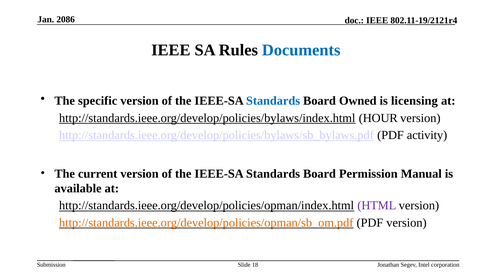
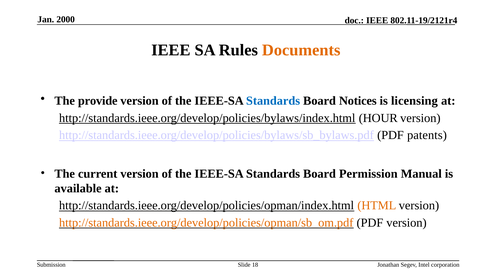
2086: 2086 -> 2000 (66, 20)
Documents colour: blue -> orange (301, 50)
specific: specific -> provide (98, 101)
Owned: Owned -> Notices (358, 101)
activity: activity -> patents (427, 136)
HTML colour: purple -> orange (377, 206)
